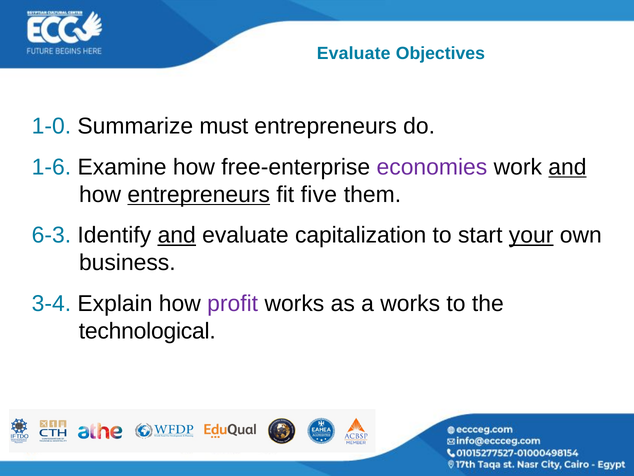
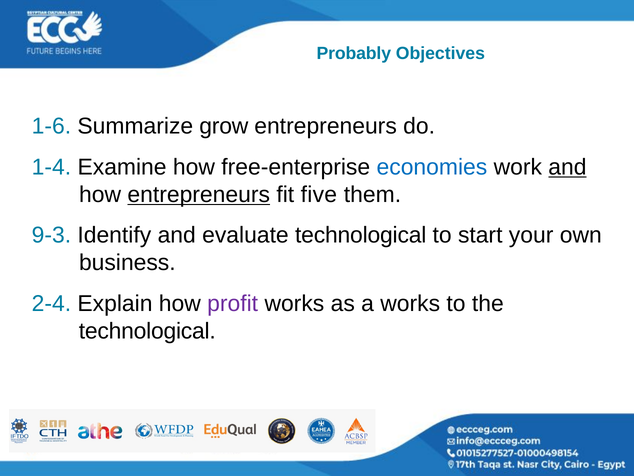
Evaluate: Evaluate -> Probably (354, 53)
1-0: 1-0 -> 1-6 (51, 126)
must: must -> grow (224, 126)
1-6: 1-6 -> 1-4 (51, 167)
economies colour: purple -> blue (432, 167)
6-3: 6-3 -> 9-3 (51, 235)
and underline: present -> none (177, 235)
evaluate capitalization: capitalization -> technological (361, 235)
your underline: present -> none (531, 235)
3-4: 3-4 -> 2-4 (51, 303)
